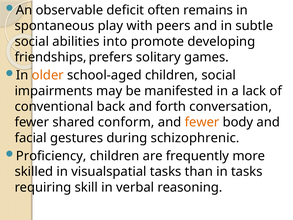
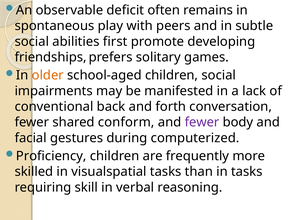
into: into -> first (115, 41)
fewer colour: orange -> purple (202, 122)
schizophrenic: schizophrenic -> computerized (195, 138)
